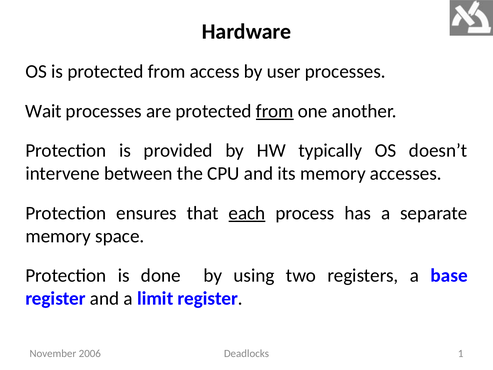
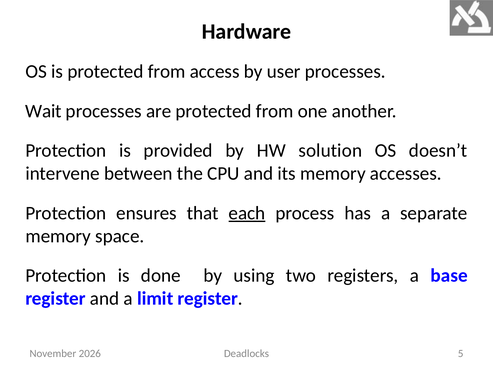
from underline: present -> none (275, 111)
typically: typically -> solution (330, 150)
1: 1 -> 5 (461, 353)
2006: 2006 -> 2026 (90, 353)
